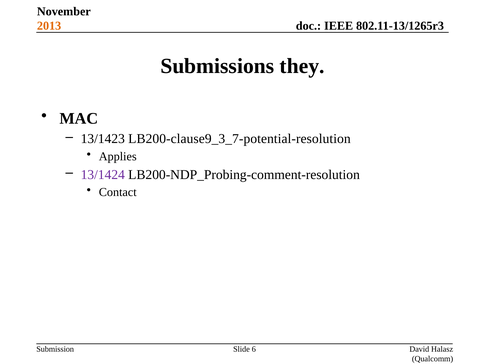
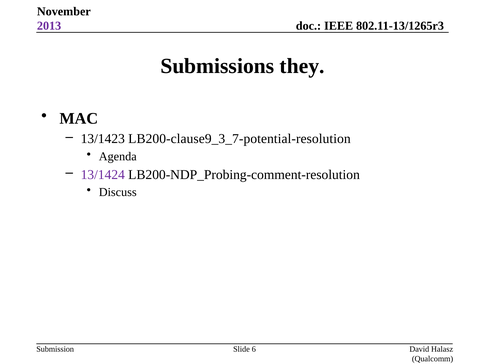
2013 colour: orange -> purple (49, 26)
Applies: Applies -> Agenda (118, 156)
Contact: Contact -> Discuss (118, 192)
